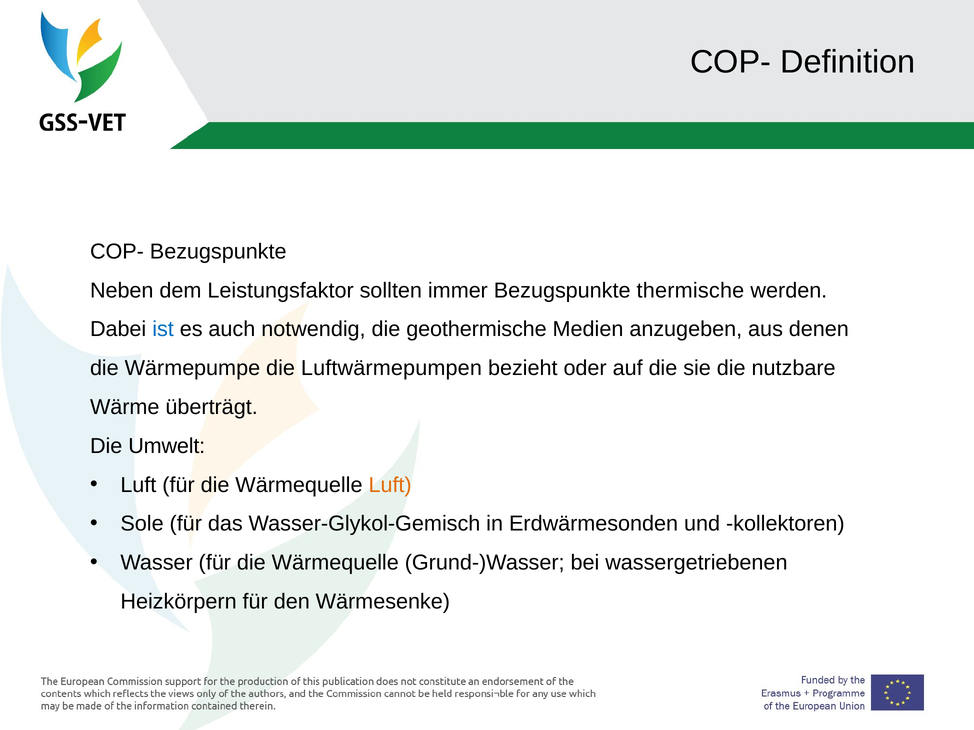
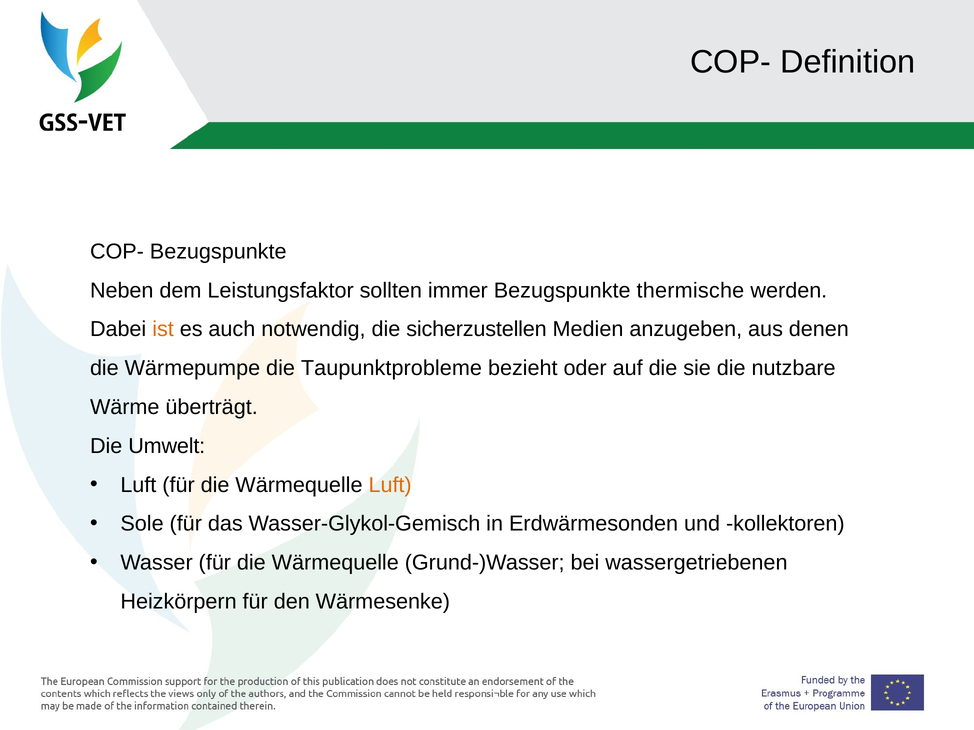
ist colour: blue -> orange (163, 330)
geothermische: geothermische -> sicherzustellen (477, 330)
Luftwärmepumpen: Luftwärmepumpen -> Taupunktprobleme (391, 369)
